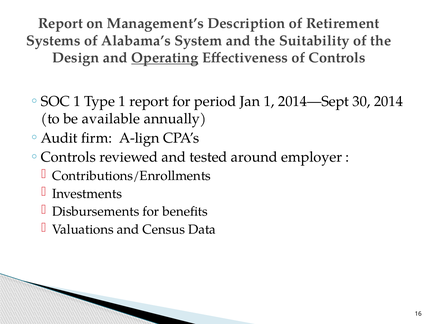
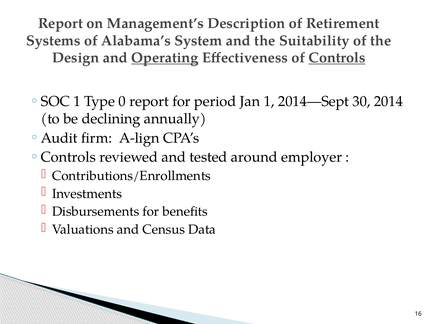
Controls underline: none -> present (337, 58)
Type 1: 1 -> 0 (122, 102)
available: available -> declining (111, 119)
